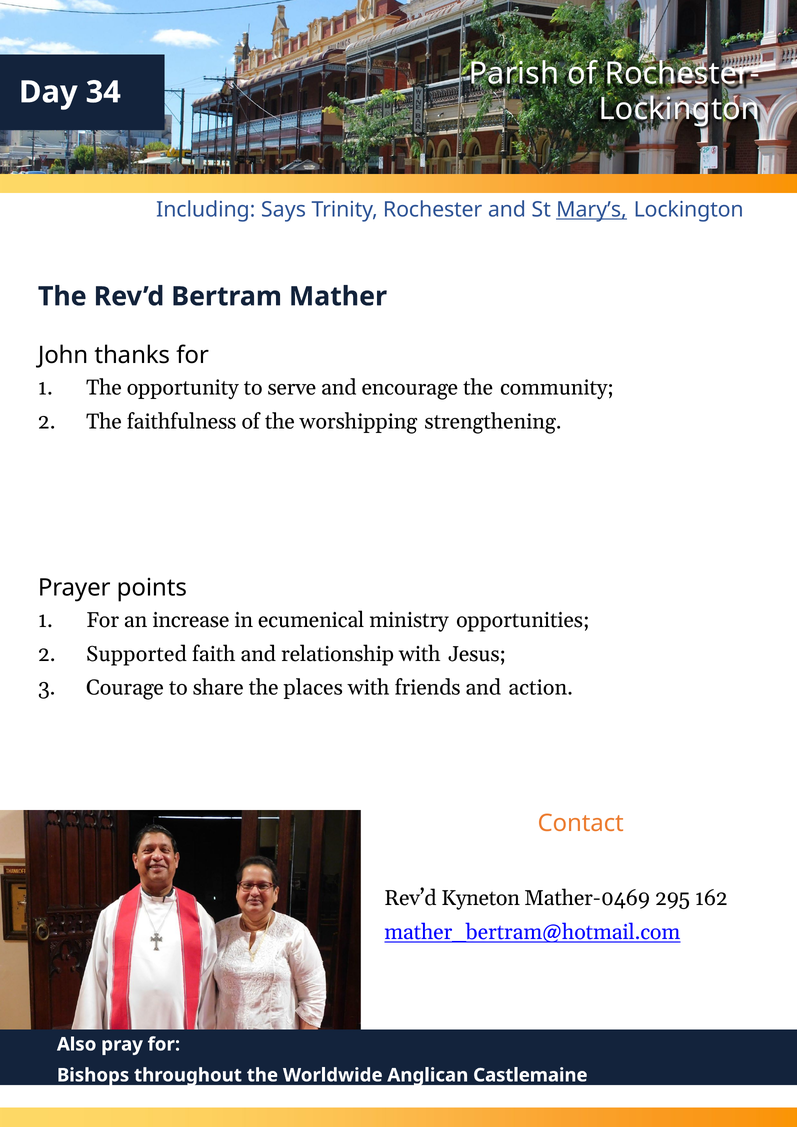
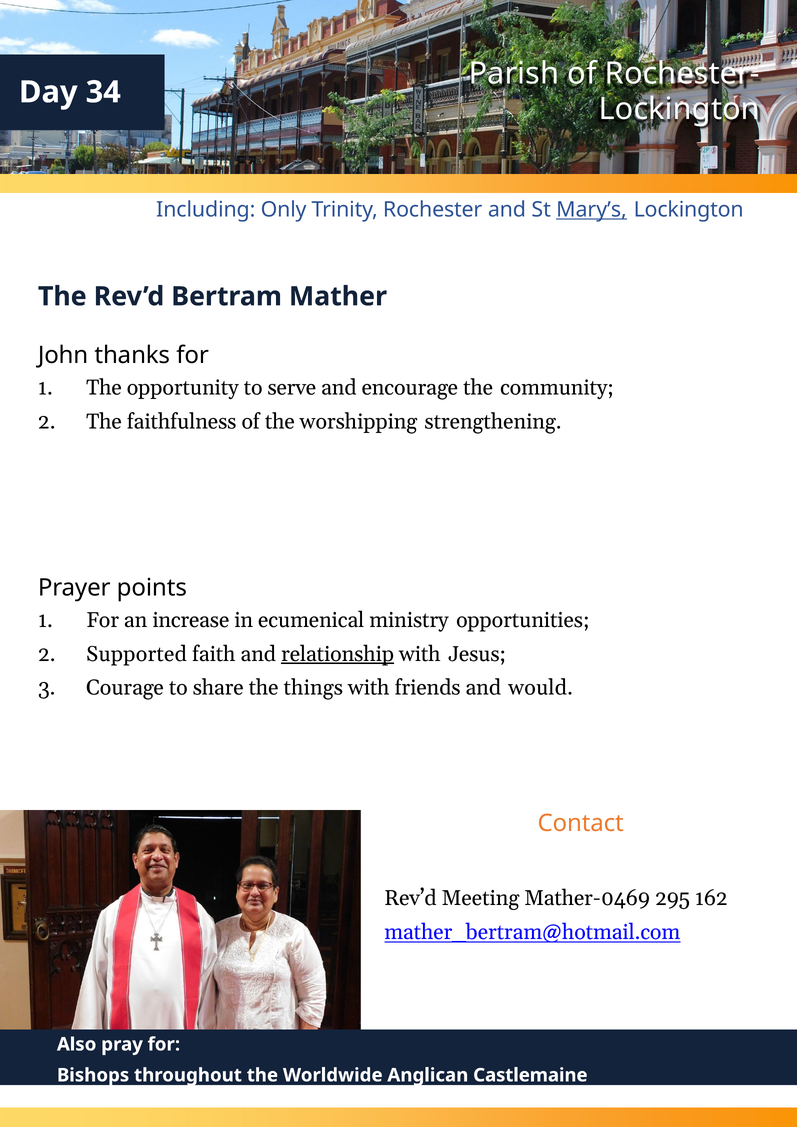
Says: Says -> Only (284, 210)
relationship underline: none -> present (338, 655)
places: places -> things (313, 688)
action: action -> would (541, 688)
Kyneton: Kyneton -> Meeting (480, 899)
